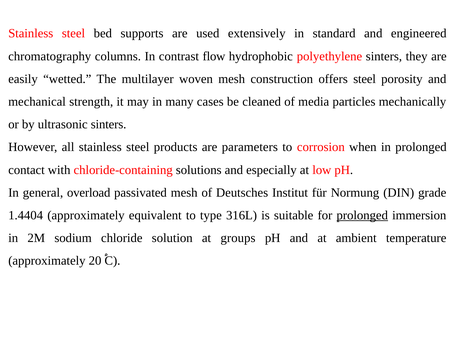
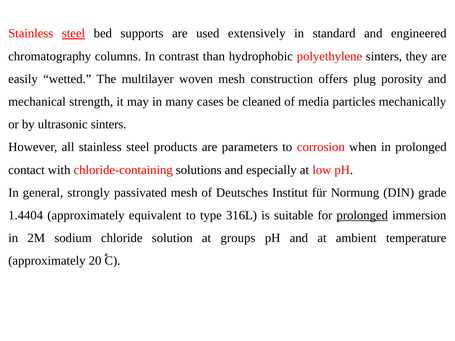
steel underline: none -> present (73, 33)
flow: flow -> than (214, 56)
offers steel: steel -> plug (365, 79)
overload: overload -> strongly (89, 193)
